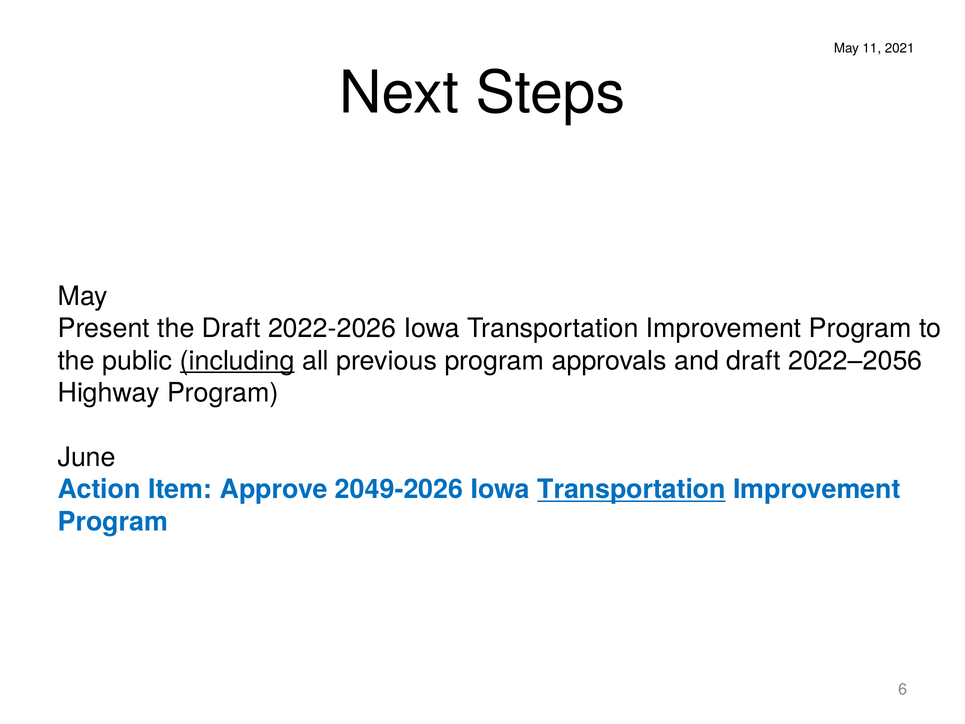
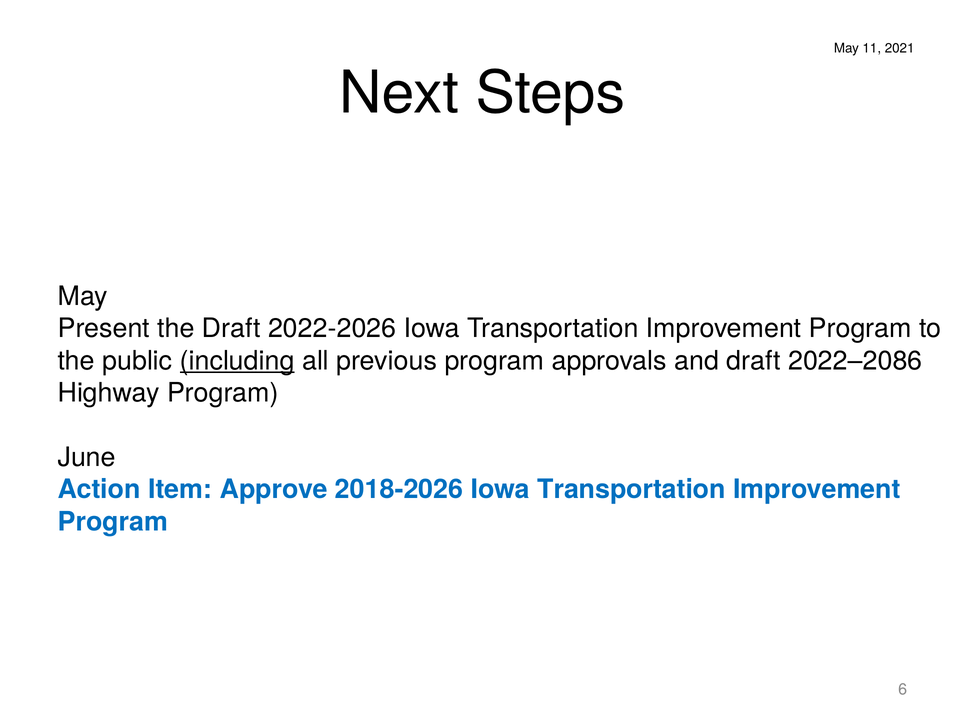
2022–2056: 2022–2056 -> 2022–2086 (855, 361)
2049-2026: 2049-2026 -> 2018-2026 (399, 489)
Transportation underline: present -> none (632, 489)
